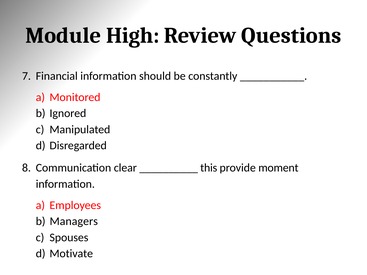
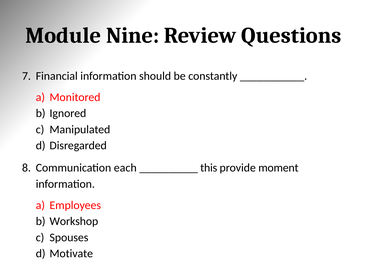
High: High -> Nine (133, 36)
clear: clear -> each (125, 168)
Managers: Managers -> Workshop (74, 222)
